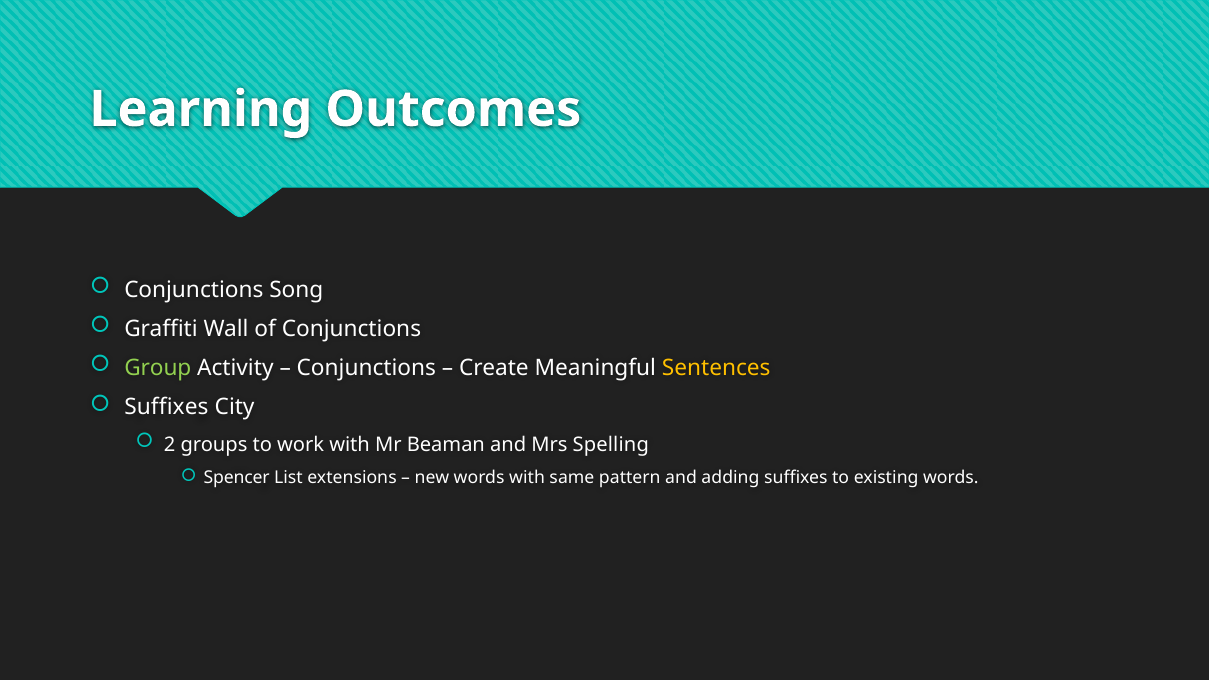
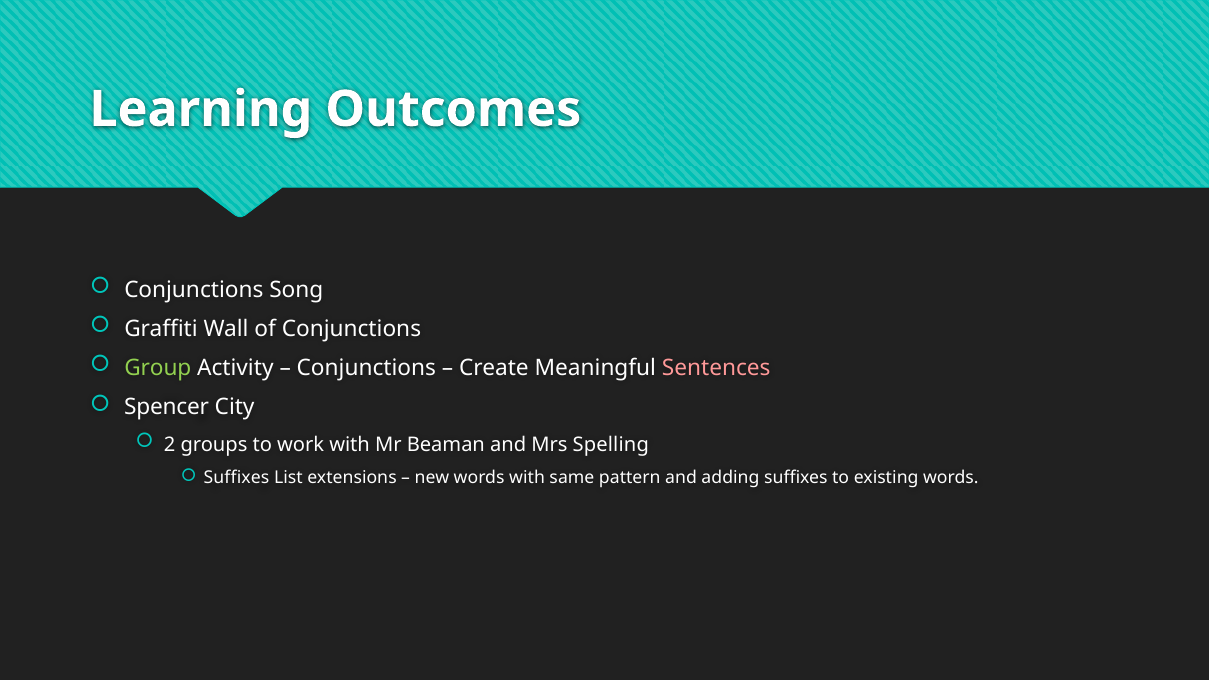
Sentences colour: yellow -> pink (716, 368)
Suffixes: Suffixes -> Spencer (167, 408)
Spencer: Spencer -> Suffixes (237, 478)
